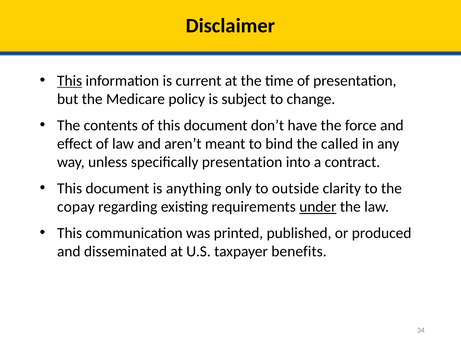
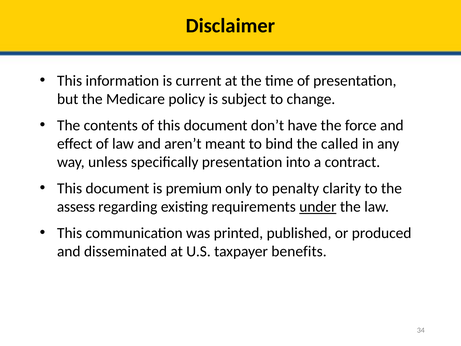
This underline: present -> none (70, 81)
anything: anything -> premium (194, 188)
outside: outside -> penalty (295, 188)
copay: copay -> assess (76, 207)
